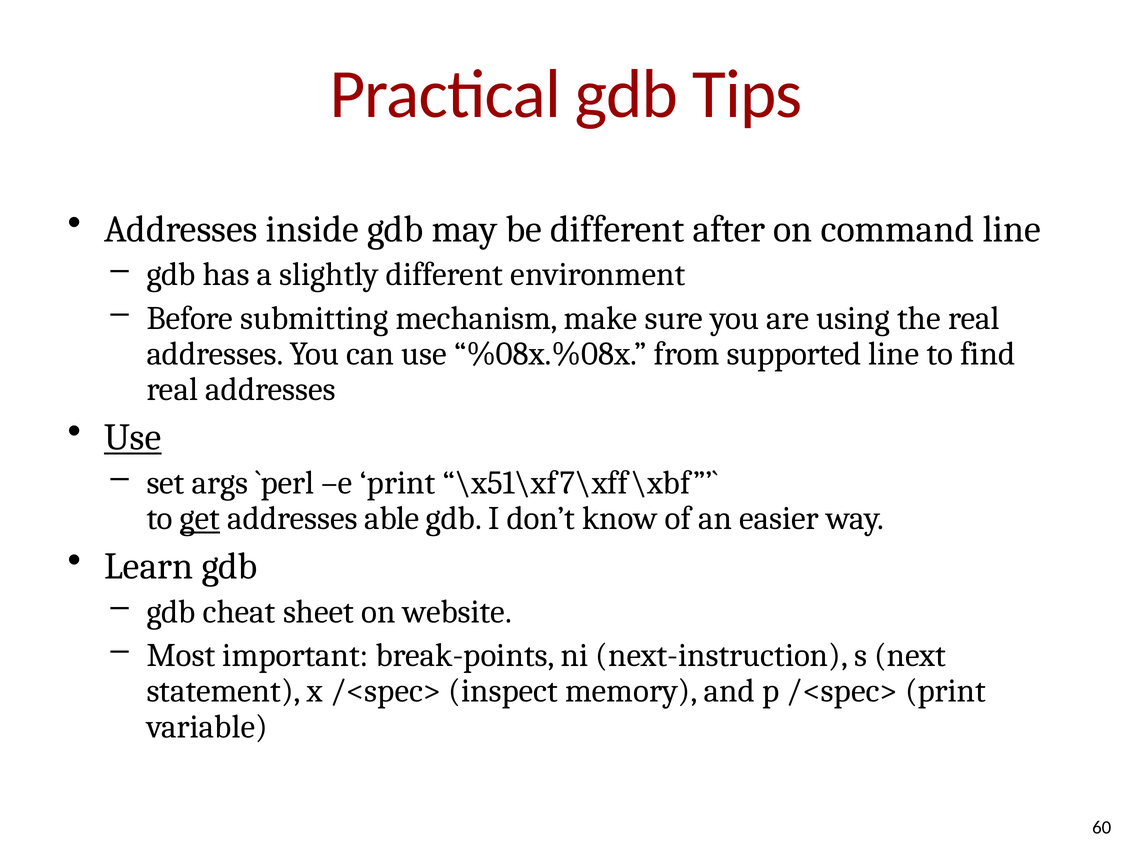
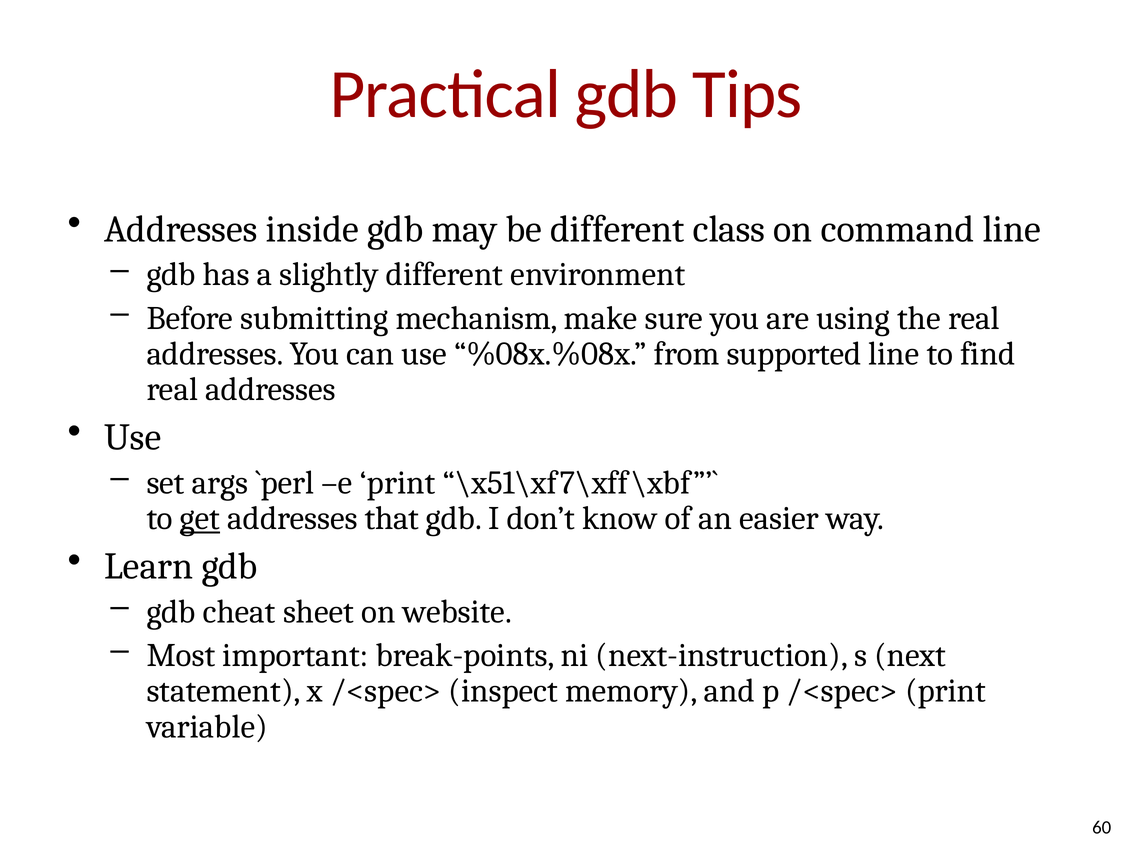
after: after -> class (729, 229)
Use underline: present -> none (133, 437)
able: able -> that (392, 518)
